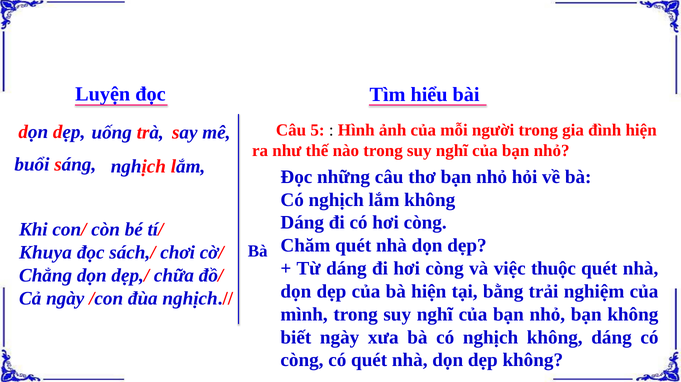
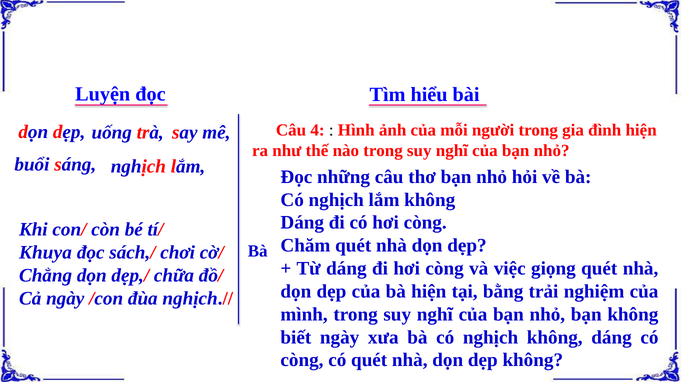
5: 5 -> 4 (318, 130)
thuộc: thuộc -> giọng (553, 269)
